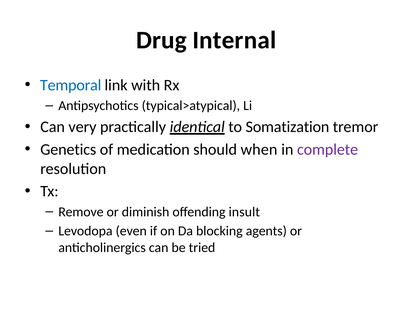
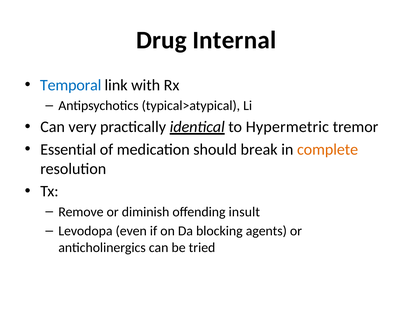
Somatization: Somatization -> Hypermetric (287, 127)
Genetics: Genetics -> Essential (68, 149)
when: when -> break (259, 149)
complete colour: purple -> orange (328, 149)
